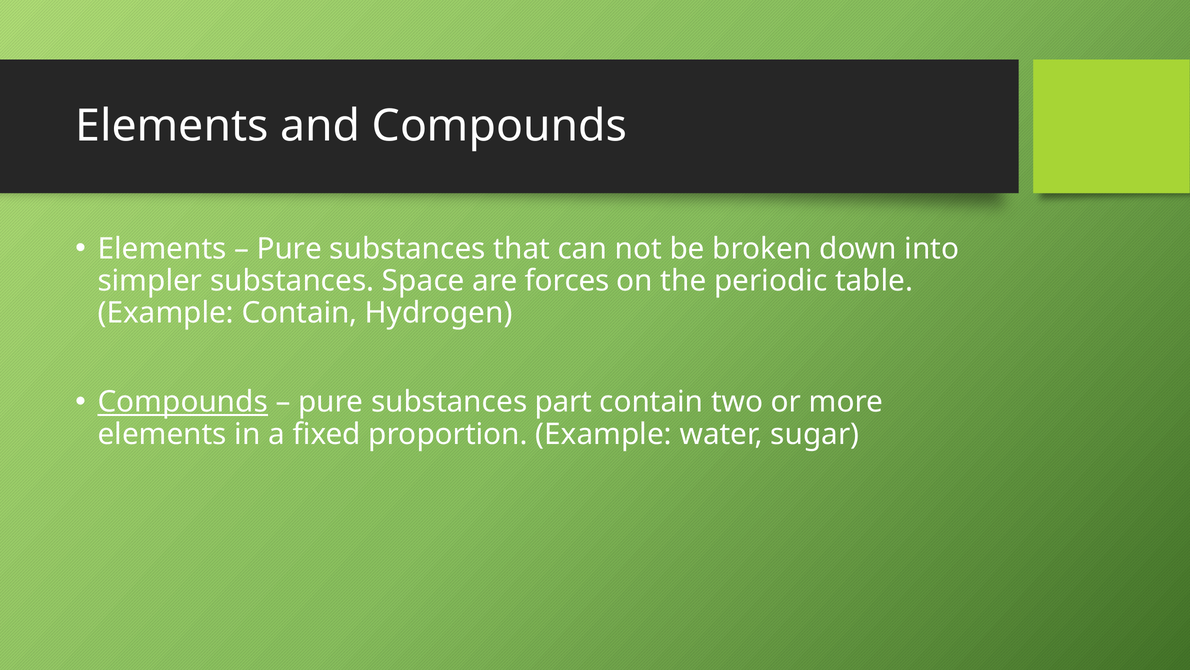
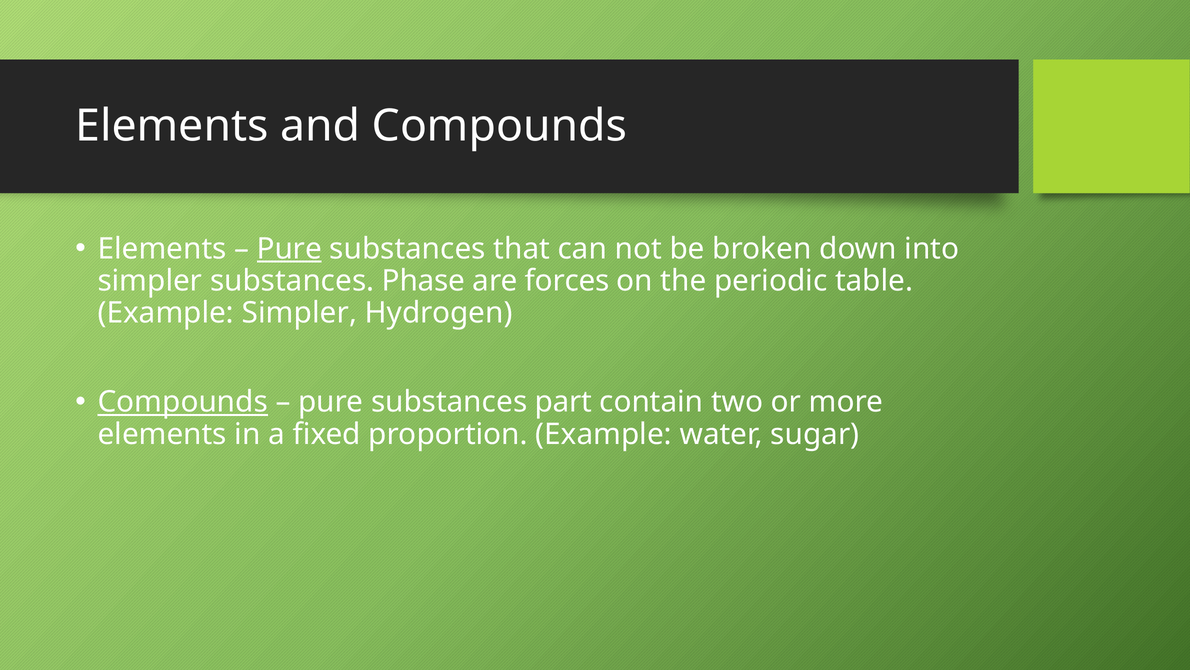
Pure underline: none -> present (289, 248)
Space: Space -> Phase (423, 281)
Example Contain: Contain -> Simpler (299, 313)
